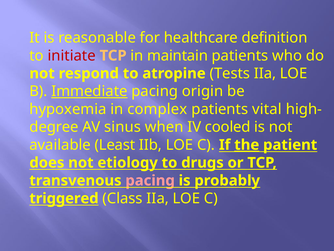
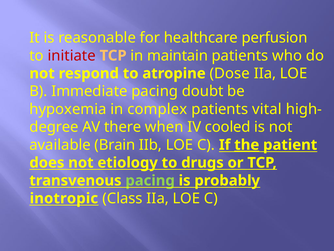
definition: definition -> perfusion (275, 38)
Tests: Tests -> Dose (230, 73)
Immediate underline: present -> none (89, 91)
origin: origin -> doubt (203, 91)
sinus: sinus -> there (123, 127)
Least: Least -> Brain (115, 145)
pacing colour: pink -> light green (150, 180)
triggered: triggered -> inotropic (64, 198)
